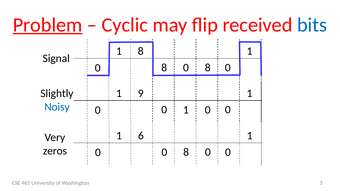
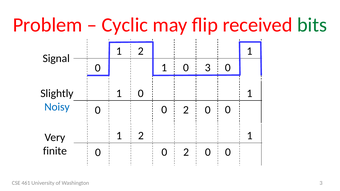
Problem underline: present -> none (48, 25)
bits colour: blue -> green (312, 25)
8: 8 -> 2 (141, 51)
8: 8 -> 1 (164, 68)
8: 8 -> 3 (208, 68)
9: 9 -> 0 (141, 93)
1: 1 -> 2 (186, 110)
6: 6 -> 2 (141, 136)
zeros: zeros -> finite (55, 151)
8: 8 -> 2 (186, 152)
